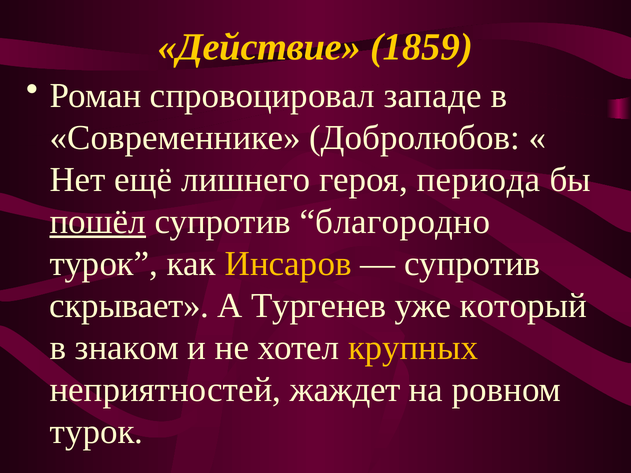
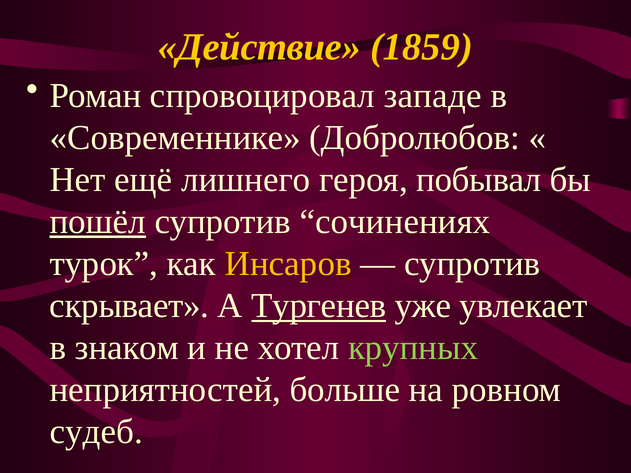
периода: периода -> побывал (479, 180)
благородно: благородно -> сочинениях (395, 222)
Тургенев underline: none -> present (319, 306)
который: который -> увлекает (523, 306)
крупных colour: yellow -> light green (413, 348)
жаждет: жаждет -> больше (345, 390)
турок: турок -> судеб (96, 432)
